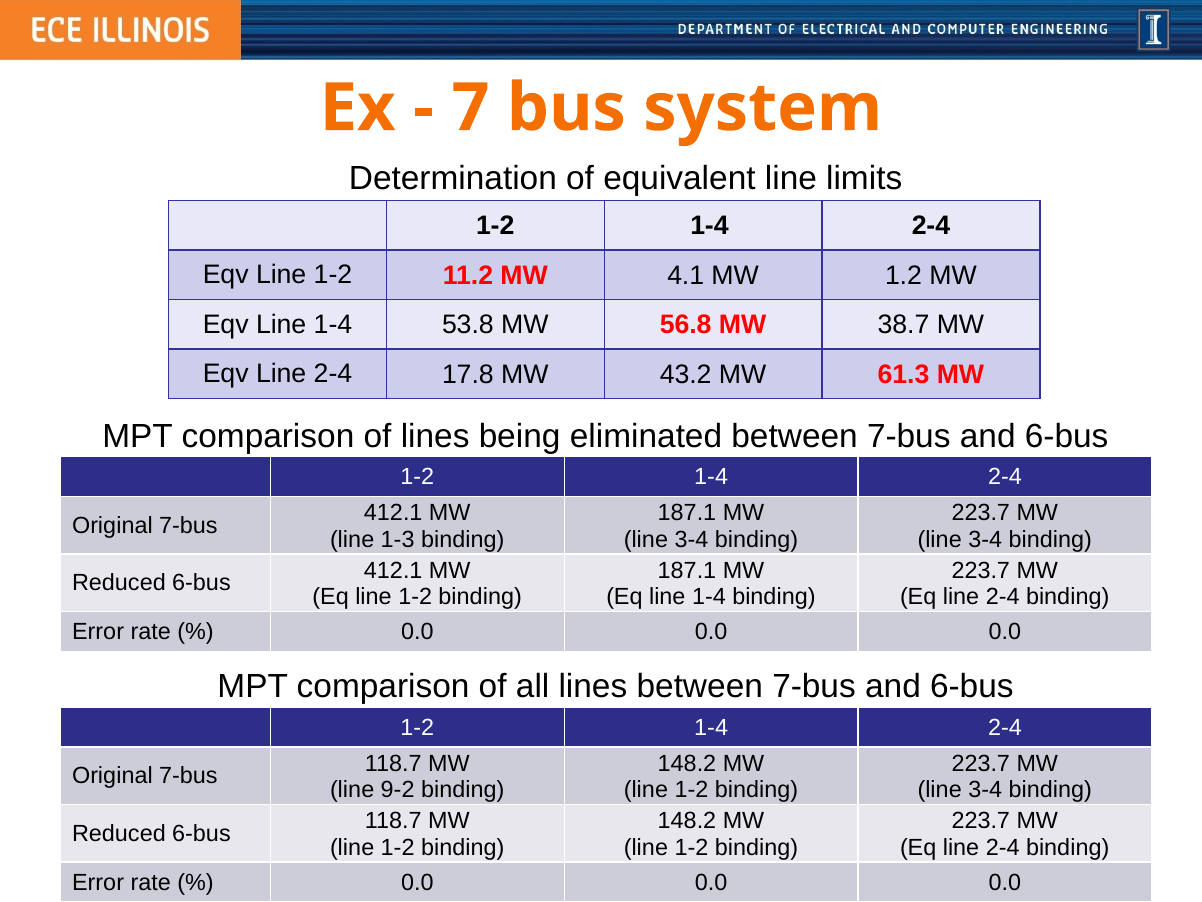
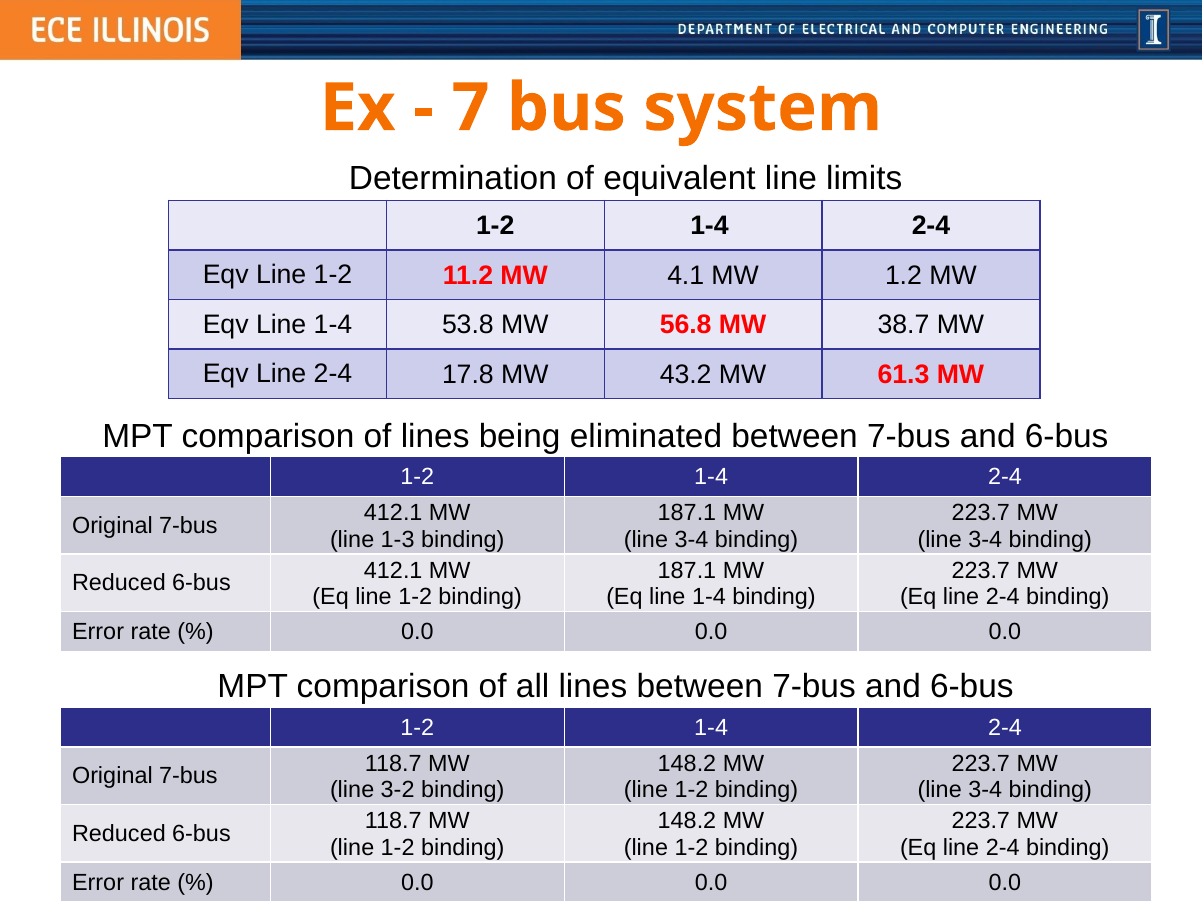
9-2: 9-2 -> 3-2 (398, 790)
